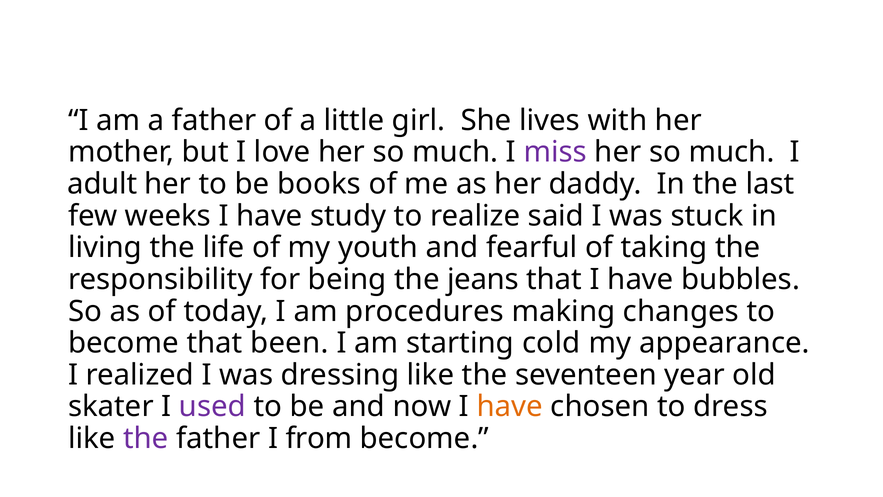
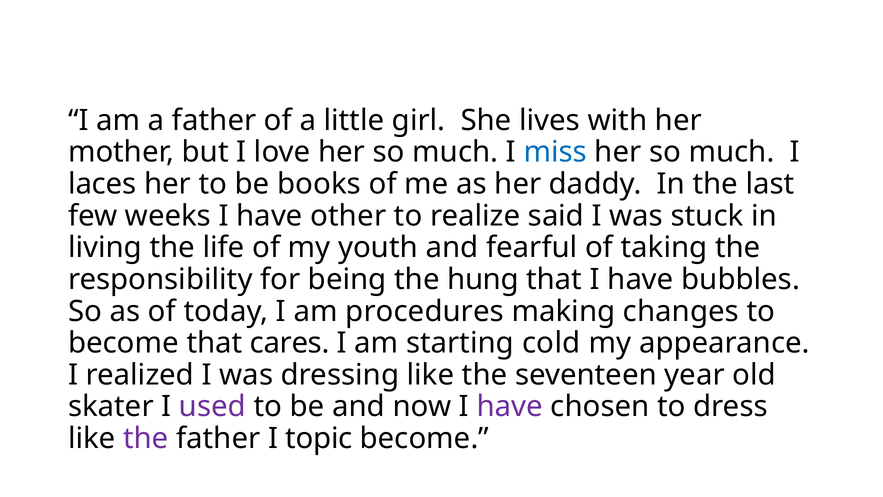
miss colour: purple -> blue (555, 152)
adult: adult -> laces (102, 184)
study: study -> other (348, 216)
jeans: jeans -> hung (483, 279)
been: been -> cares (290, 343)
have colour: orange -> purple (510, 407)
from: from -> topic (319, 438)
